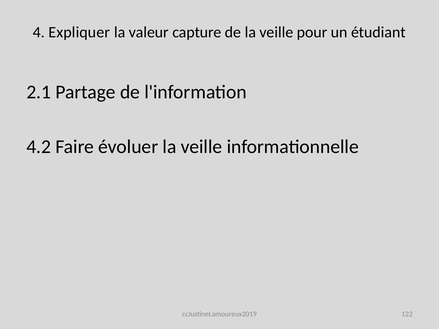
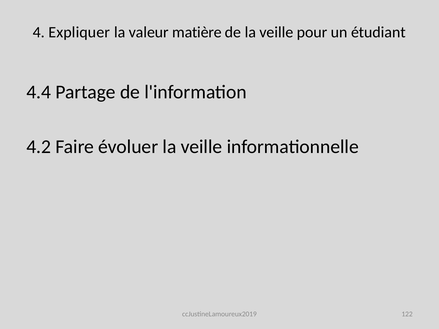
capture: capture -> matière (197, 32)
2.1: 2.1 -> 4.4 (39, 92)
